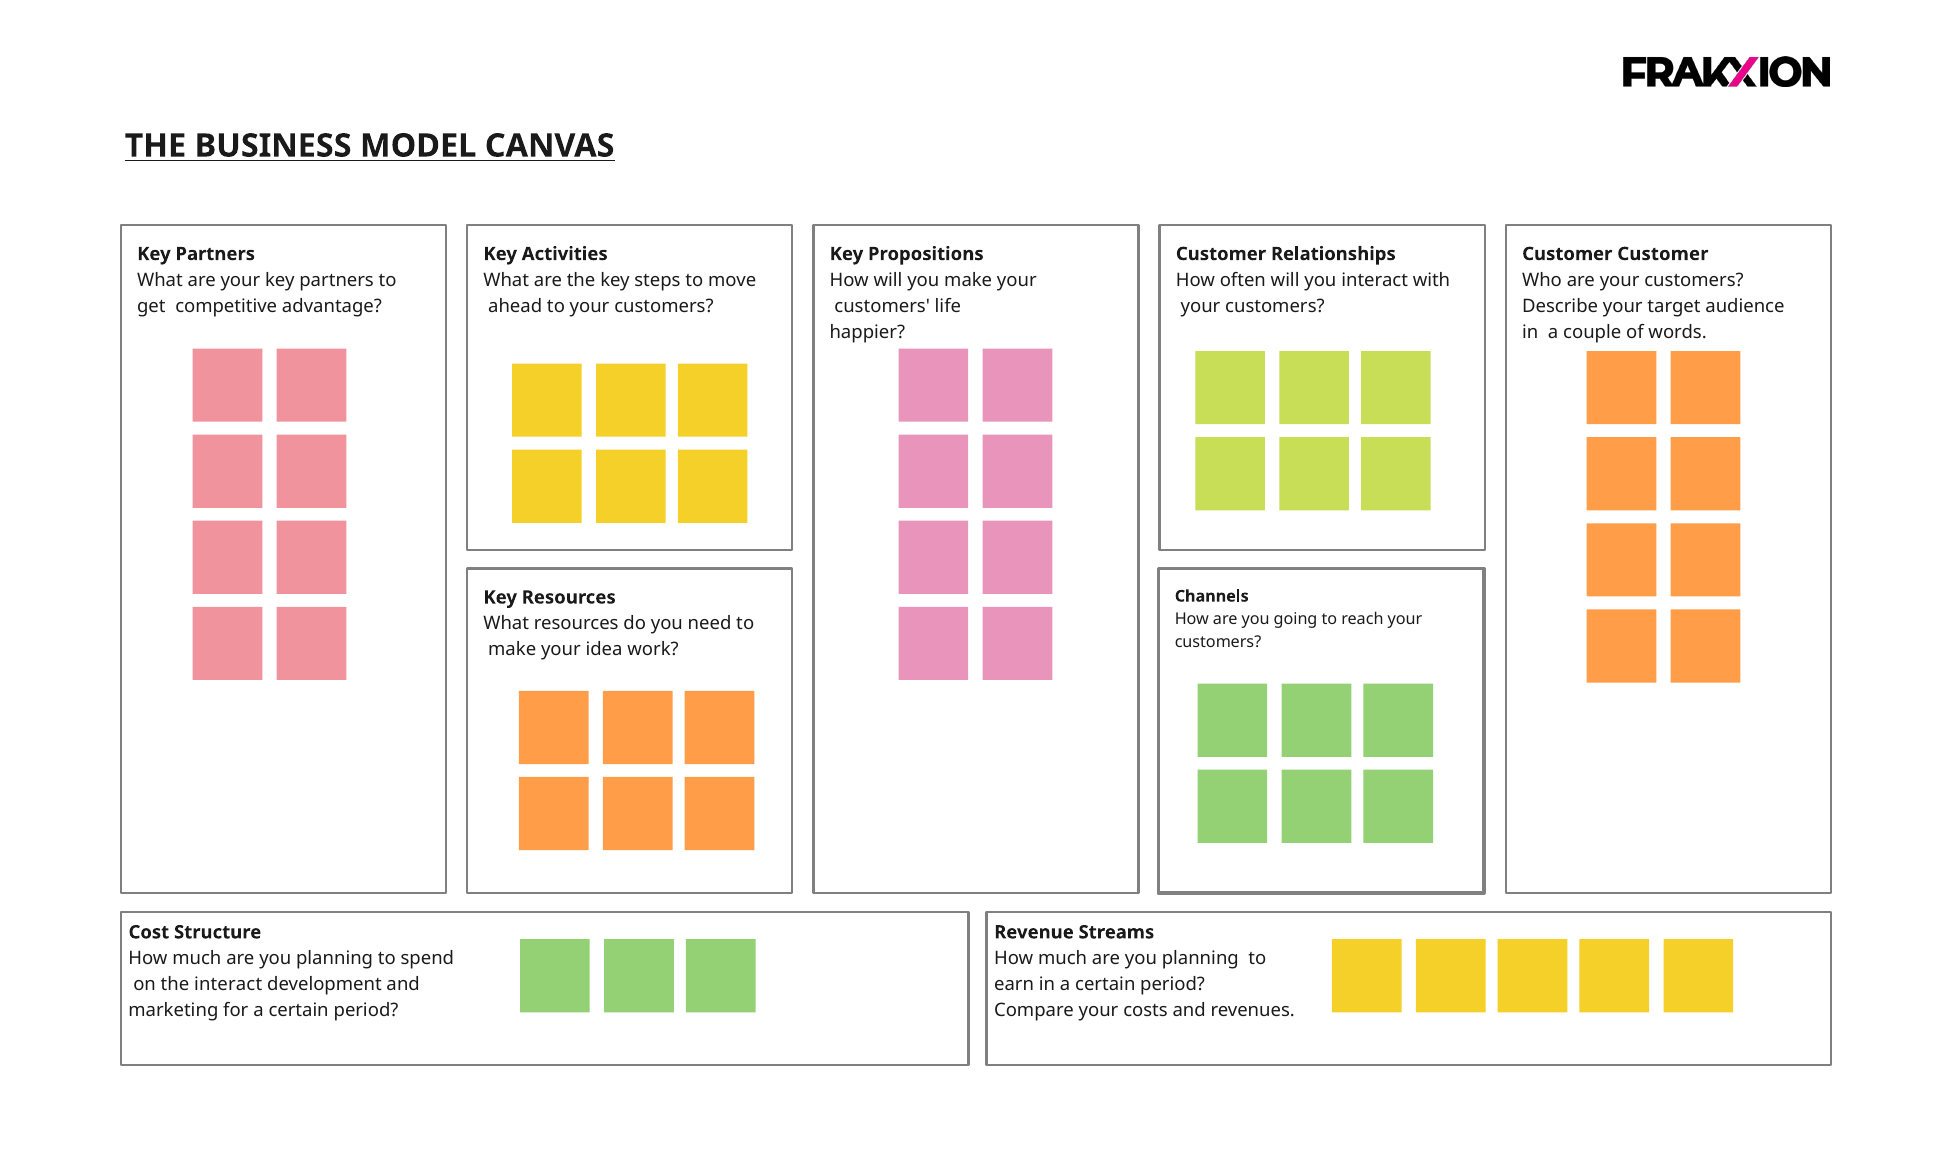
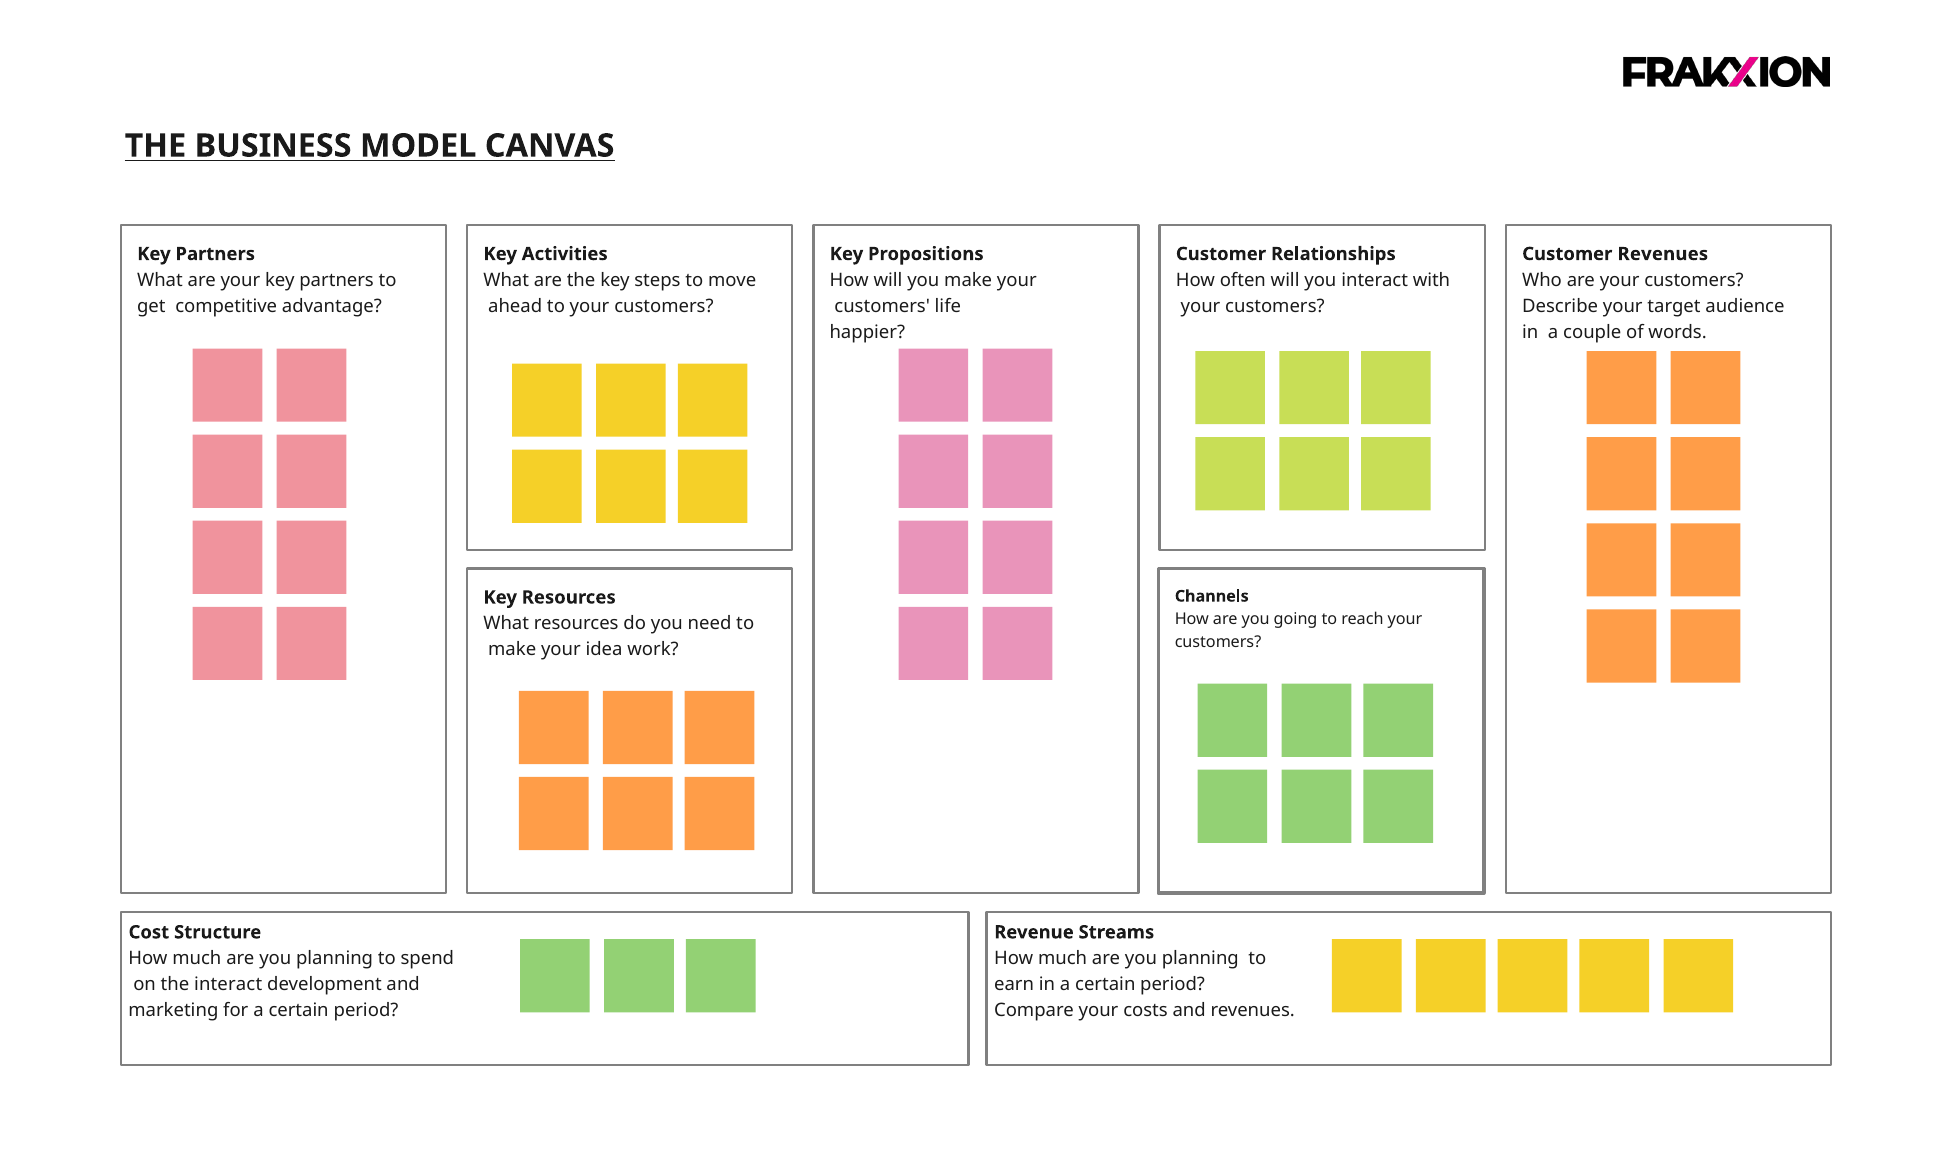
Customer Customer: Customer -> Revenues (1663, 254)
